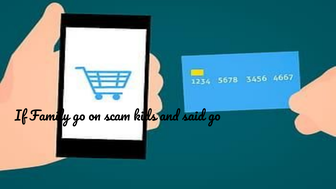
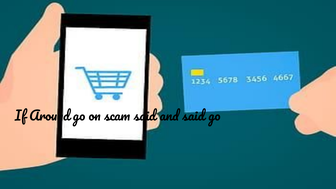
Family: Family -> Around (50, 116)
scam kids: kids -> said (145, 116)
